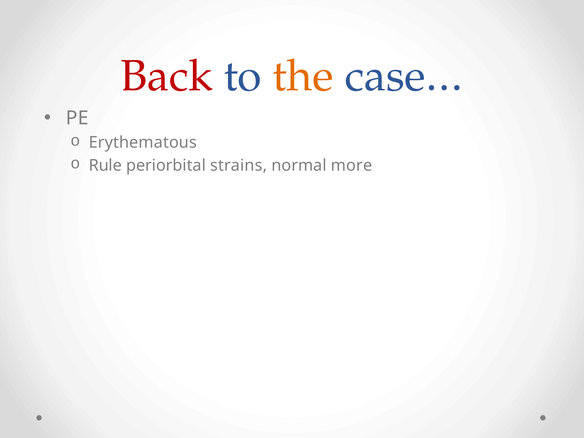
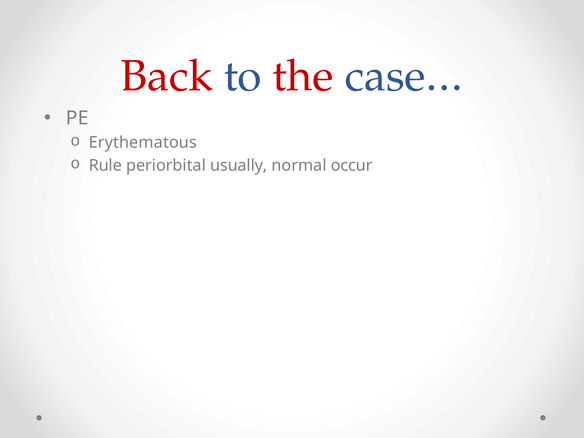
the colour: orange -> red (303, 76)
strains: strains -> usually (239, 165)
more: more -> occur (352, 165)
